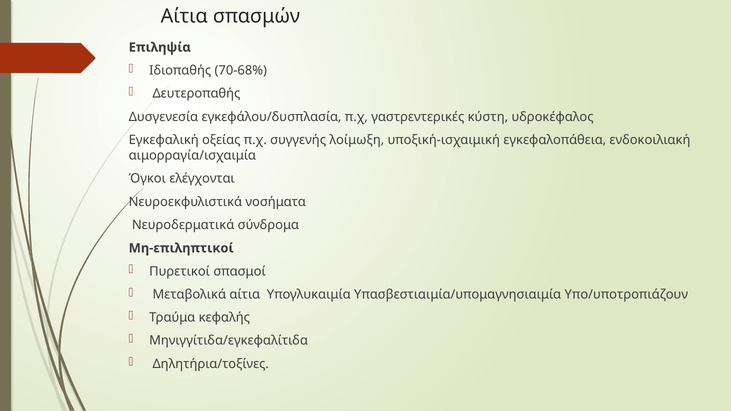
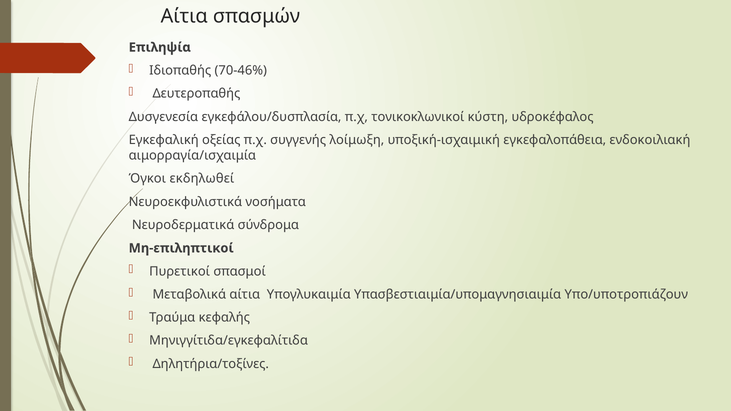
70-68%: 70-68% -> 70-46% (241, 71)
γαστρεντερικές: γαστρεντερικές -> τονικοκλωνικοί (418, 117)
ελέγχονται: ελέγχονται -> εκδηλωθεί (202, 179)
